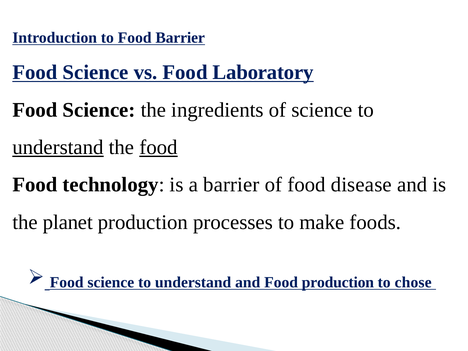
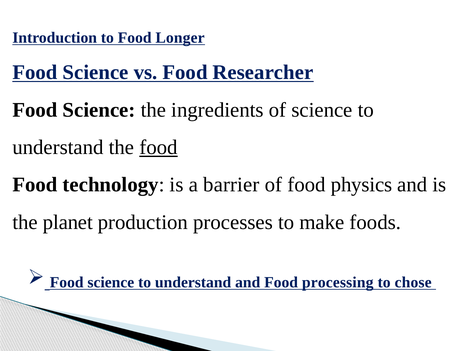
Food Barrier: Barrier -> Longer (180, 38)
Laboratory: Laboratory -> Researcher (263, 72)
understand underline: present -> none (58, 147)
disease: disease -> physics (361, 185)
Food production: production -> processing (338, 282)
